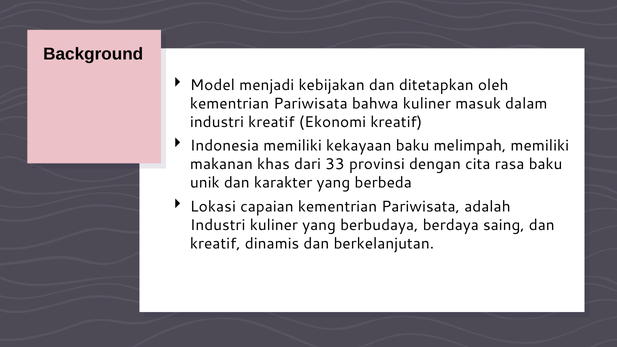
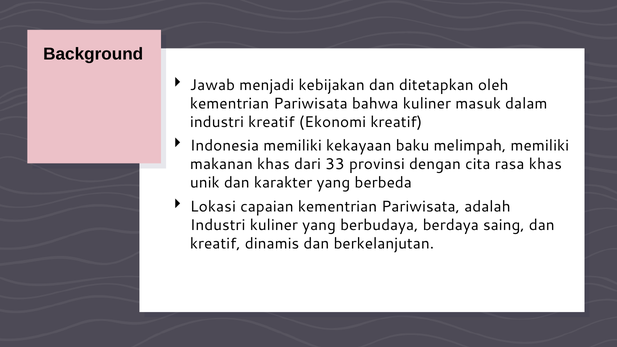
Model: Model -> Jawab (212, 85)
rasa baku: baku -> khas (545, 164)
